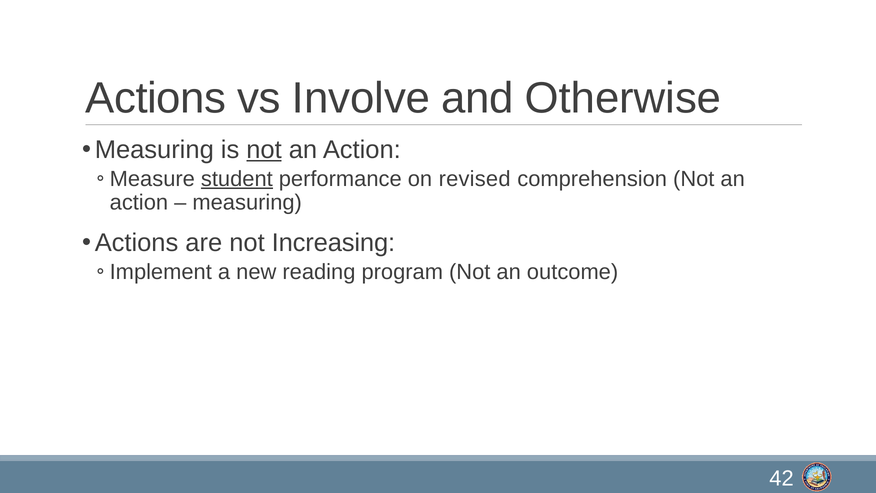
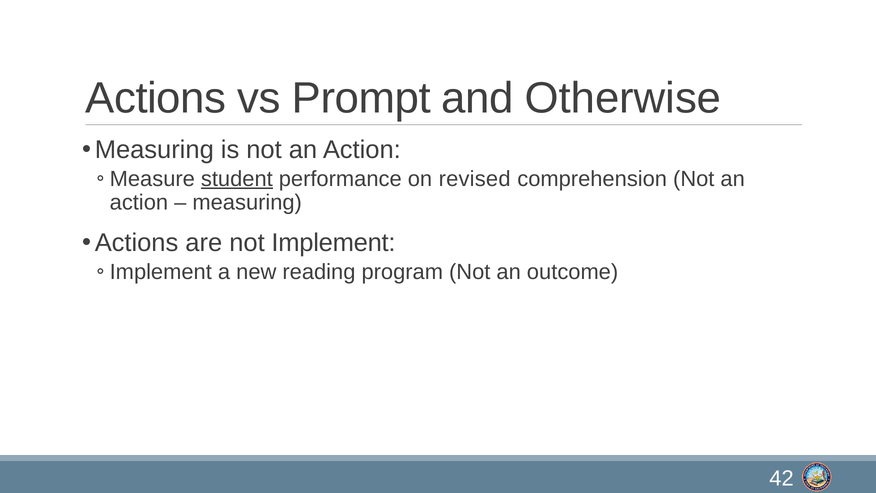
Involve: Involve -> Prompt (361, 98)
not underline: present -> none (264, 150)
Increasing: Increasing -> Implement (334, 243)
